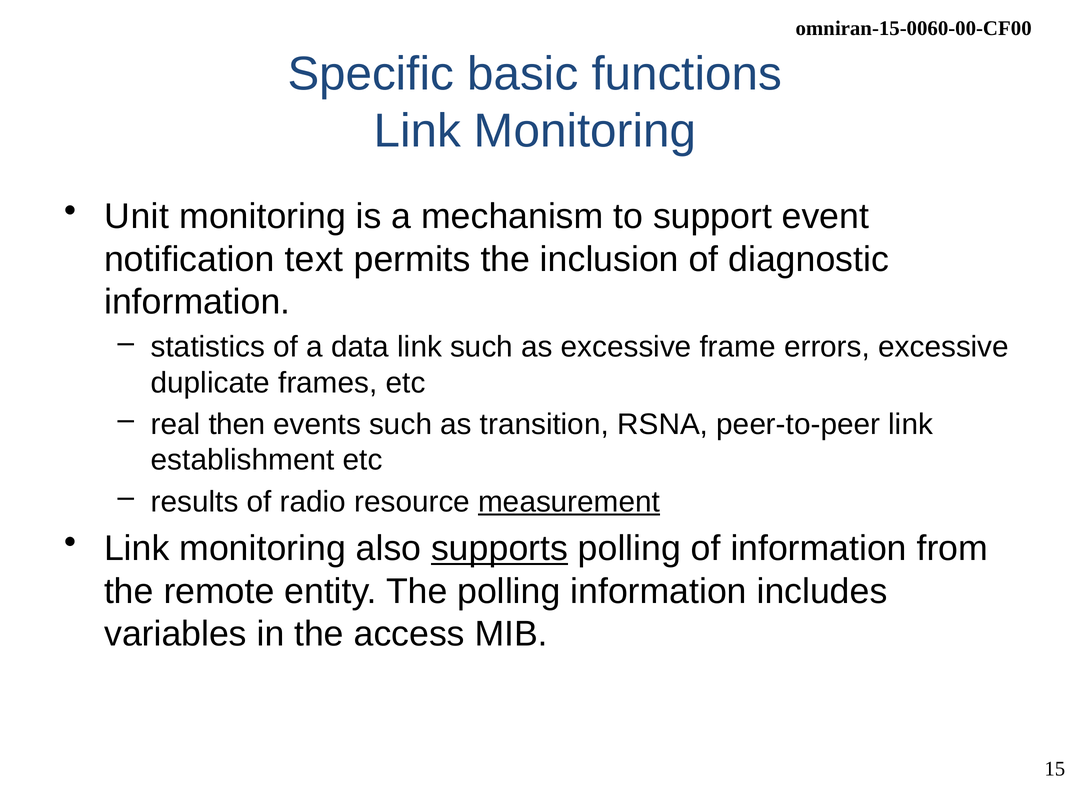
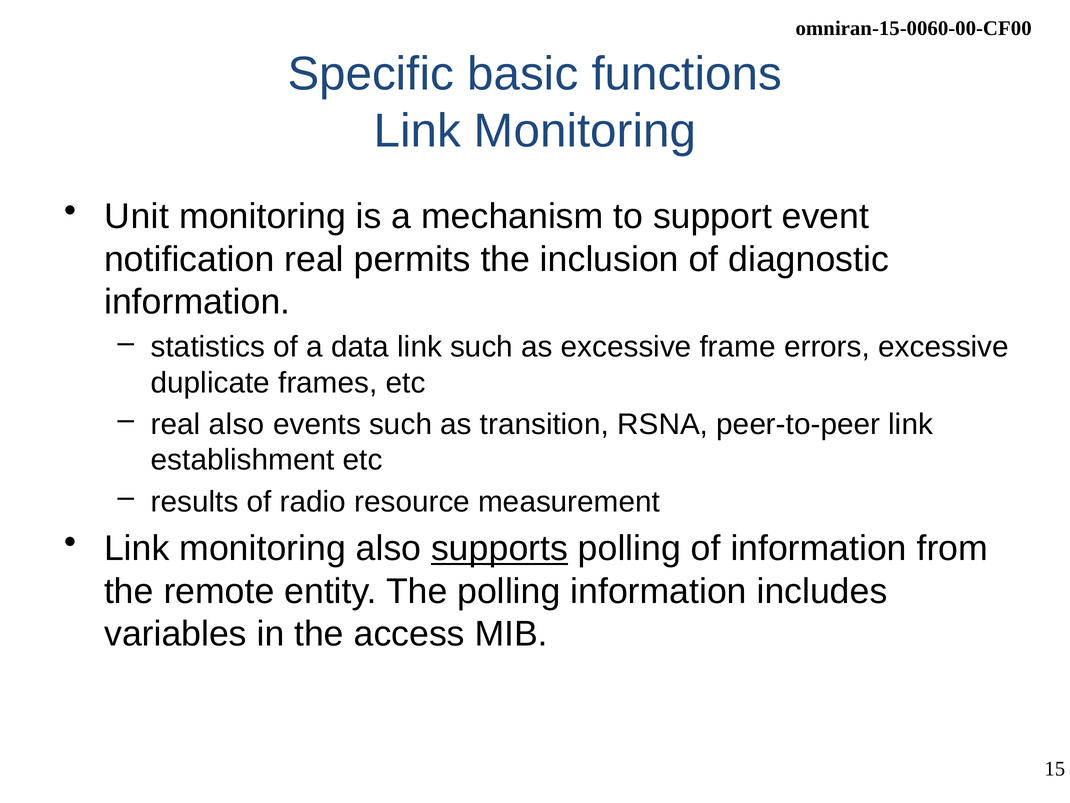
notification text: text -> real (314, 259)
real then: then -> also (237, 424)
measurement underline: present -> none (569, 501)
